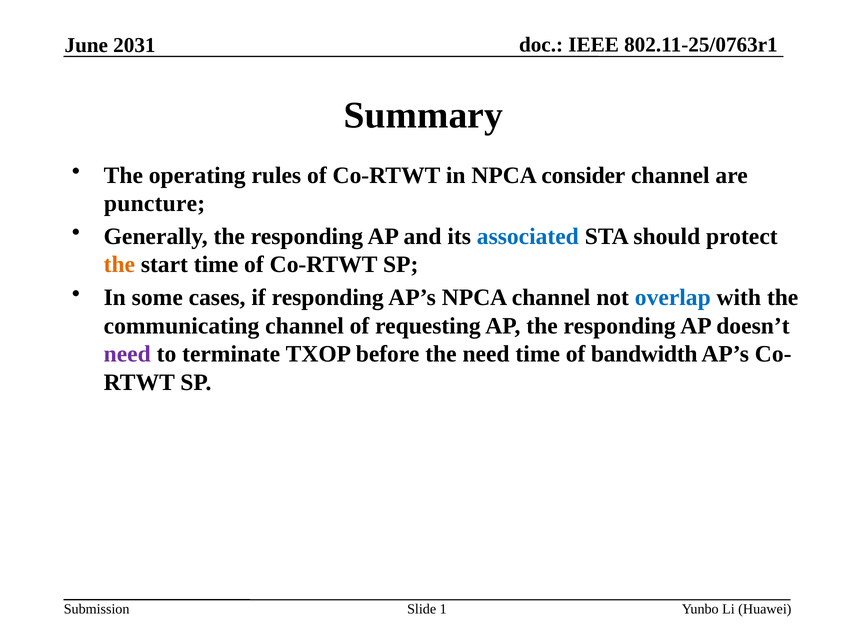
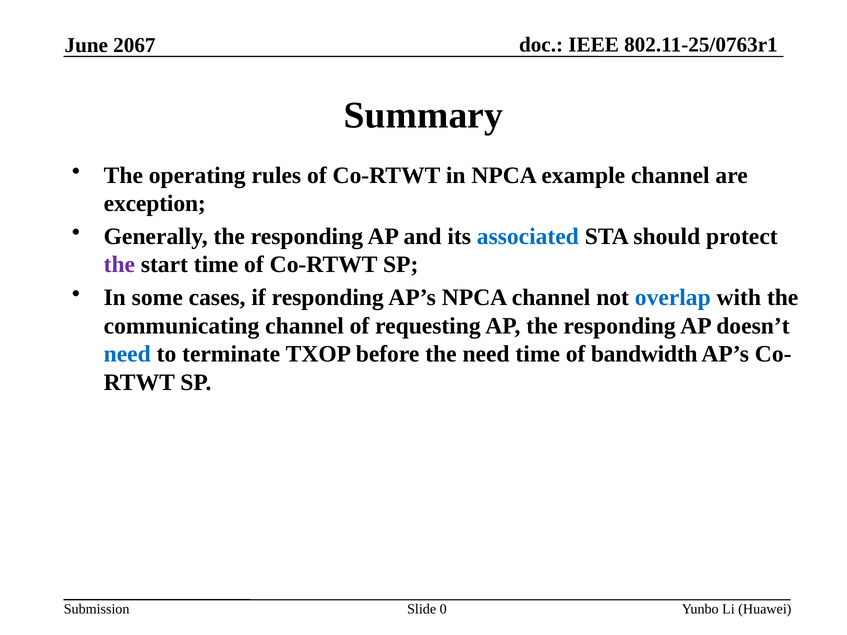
2031: 2031 -> 2067 (134, 45)
consider: consider -> example (583, 175)
puncture: puncture -> exception (155, 204)
the colour: orange -> purple (119, 265)
need colour: purple -> blue (127, 354)
1: 1 -> 0 (443, 609)
